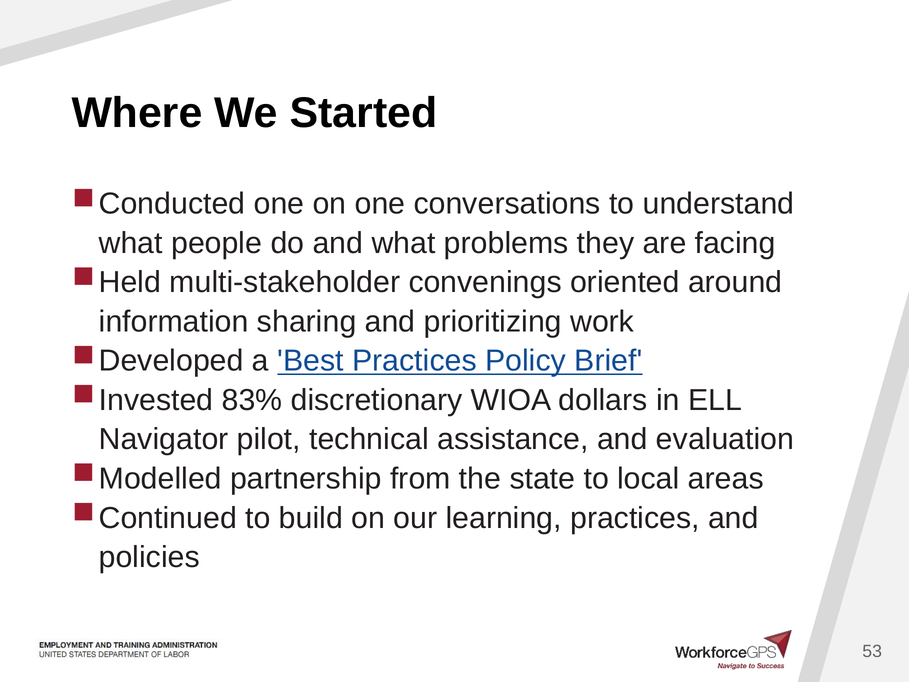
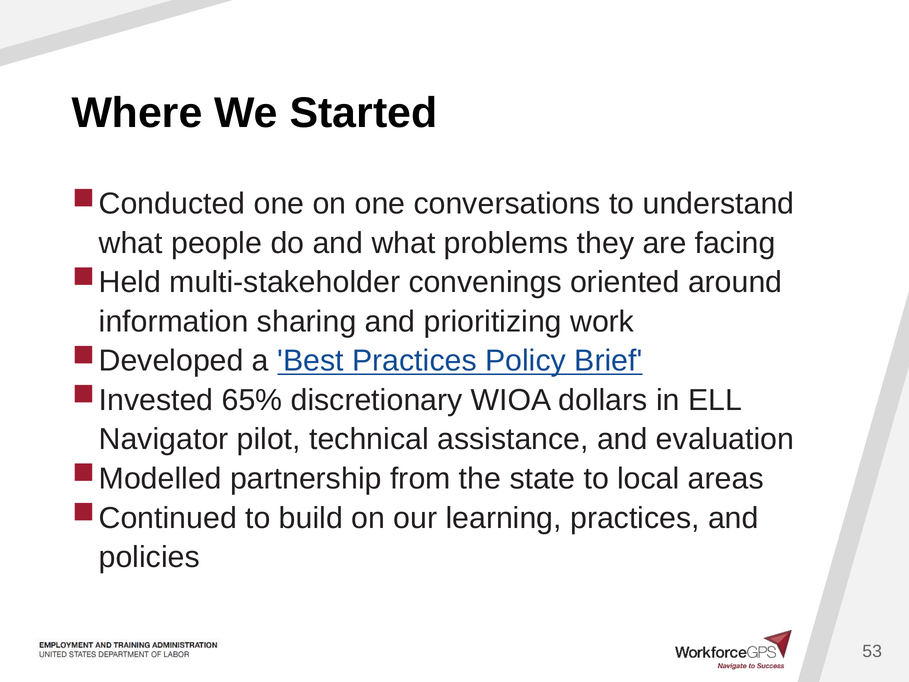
83%: 83% -> 65% (252, 400)
